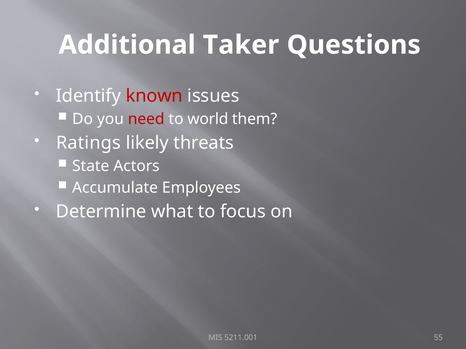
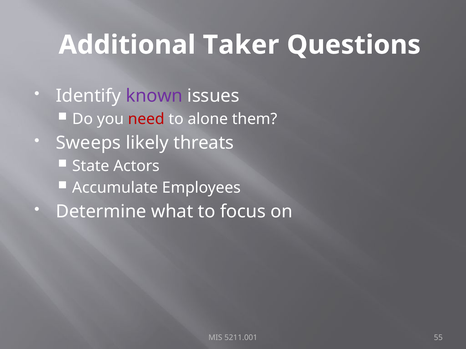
known colour: red -> purple (154, 96)
world: world -> alone (208, 119)
Ratings: Ratings -> Sweeps (88, 143)
